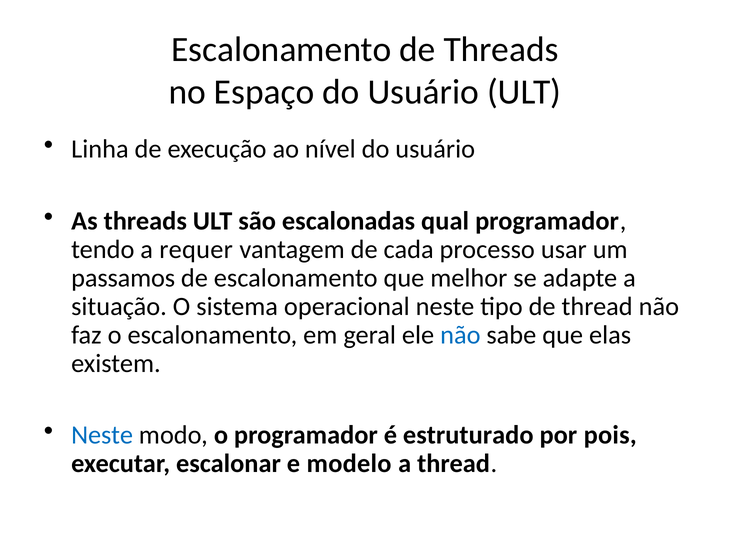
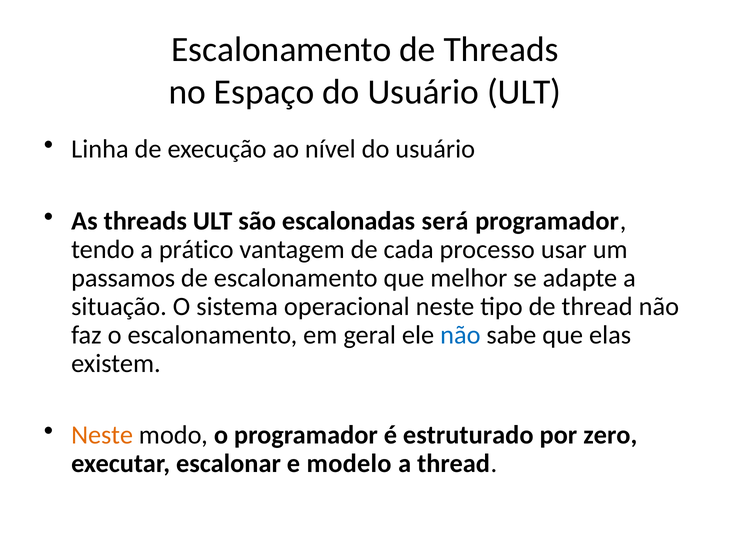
qual: qual -> será (445, 221)
requer: requer -> prático (196, 249)
Neste colour: blue -> orange (102, 435)
pois: pois -> zero (610, 435)
